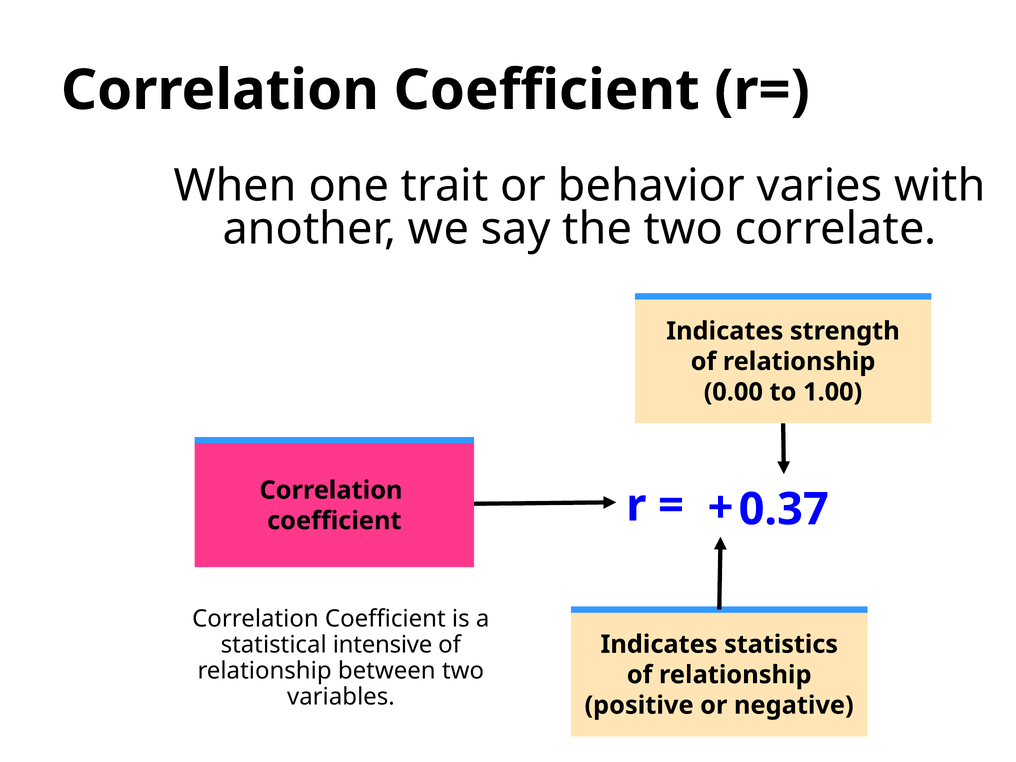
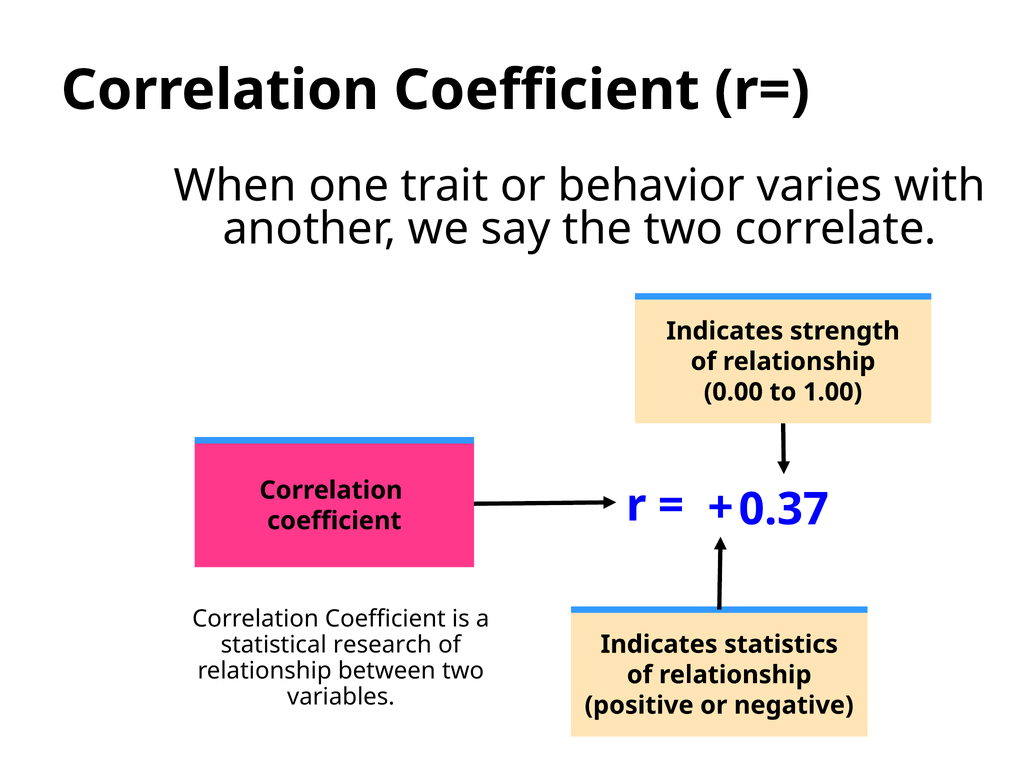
intensive: intensive -> research (382, 645)
